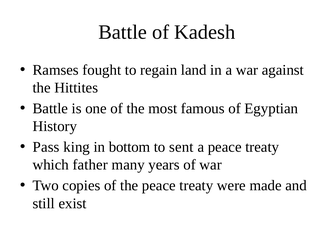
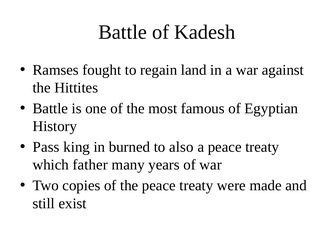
bottom: bottom -> burned (129, 147)
sent: sent -> also (181, 147)
